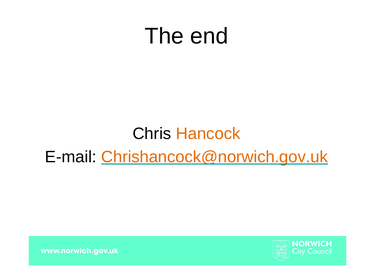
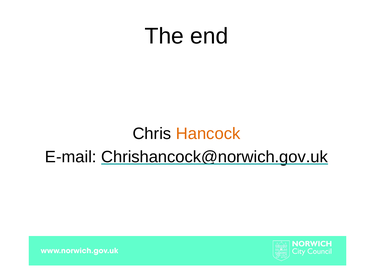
Chrishancock@norwich.gov.uk colour: orange -> black (215, 157)
